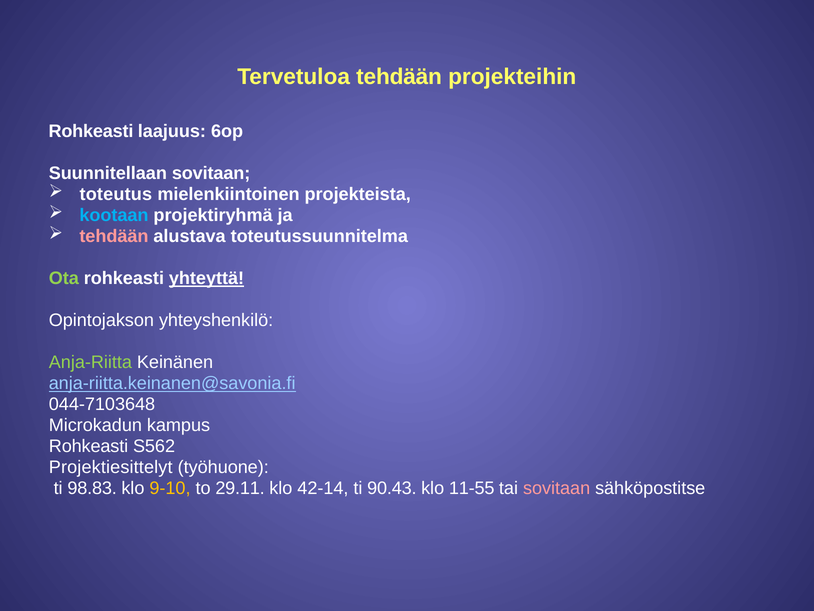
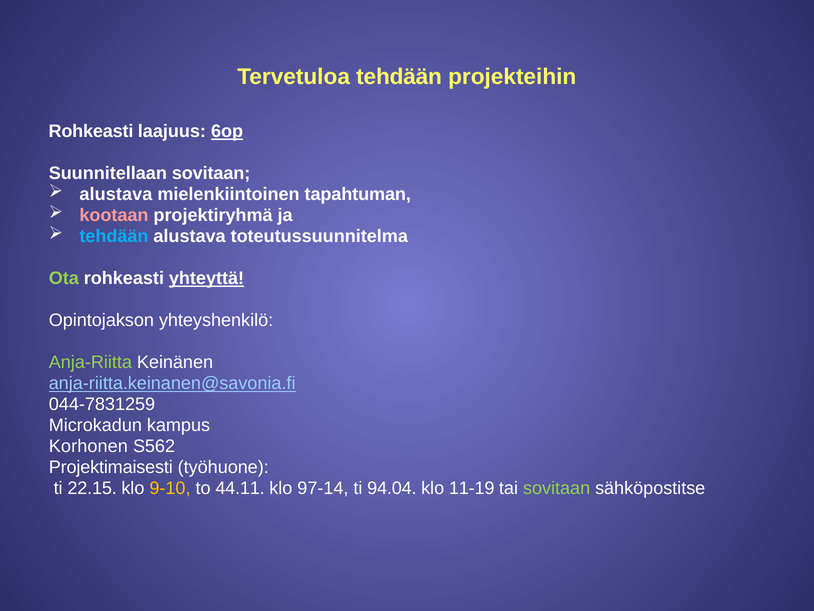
6op underline: none -> present (227, 131)
toteutus: toteutus -> alustava (116, 194)
projekteista: projekteista -> tapahtuman (358, 194)
kootaan colour: light blue -> pink (114, 215)
tehdään colour: pink -> light blue (114, 236)
044-7103648: 044-7103648 -> 044-7831259 (102, 404)
Rohkeasti: Rohkeasti -> Korhonen (88, 446)
Projektiesittelyt: Projektiesittelyt -> Projektimaisesti (111, 467)
98.83: 98.83 -> 22.15 (92, 488)
29.11: 29.11 -> 44.11 (240, 488)
42-14: 42-14 -> 97-14 (323, 488)
90.43: 90.43 -> 94.04 (392, 488)
11-55: 11-55 -> 11-19 (472, 488)
sovitaan colour: pink -> light green (557, 488)
